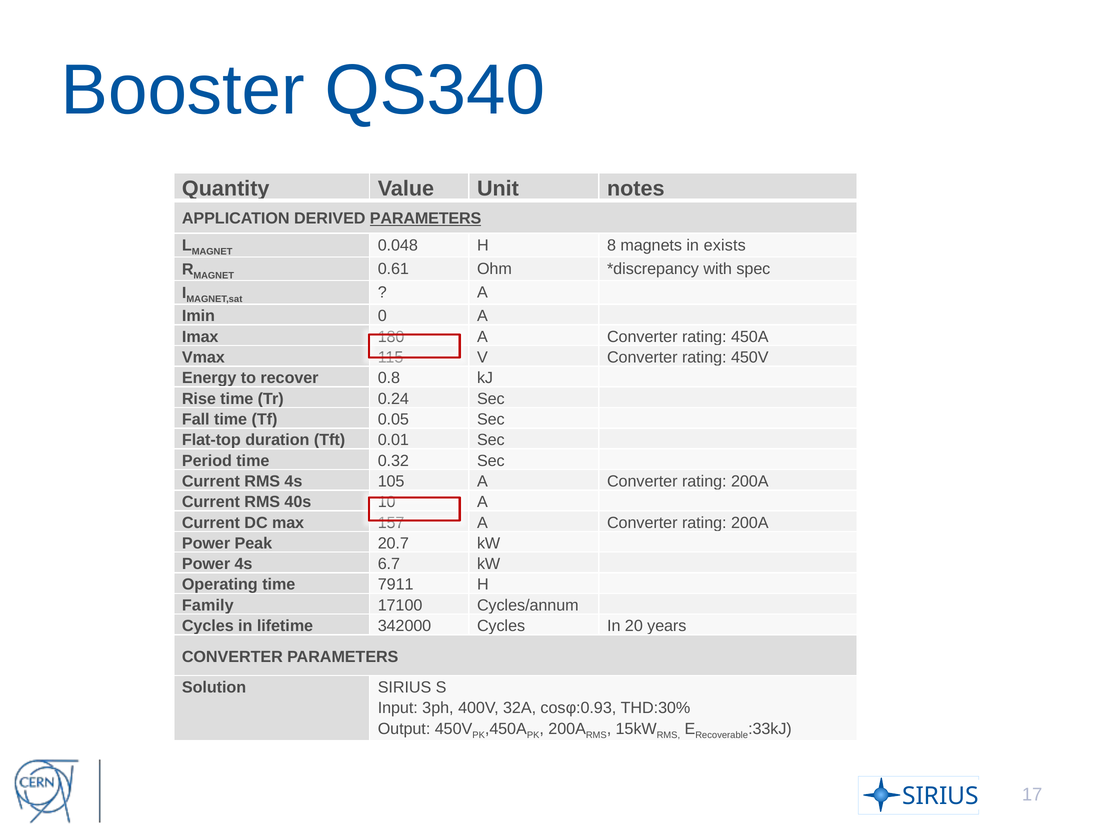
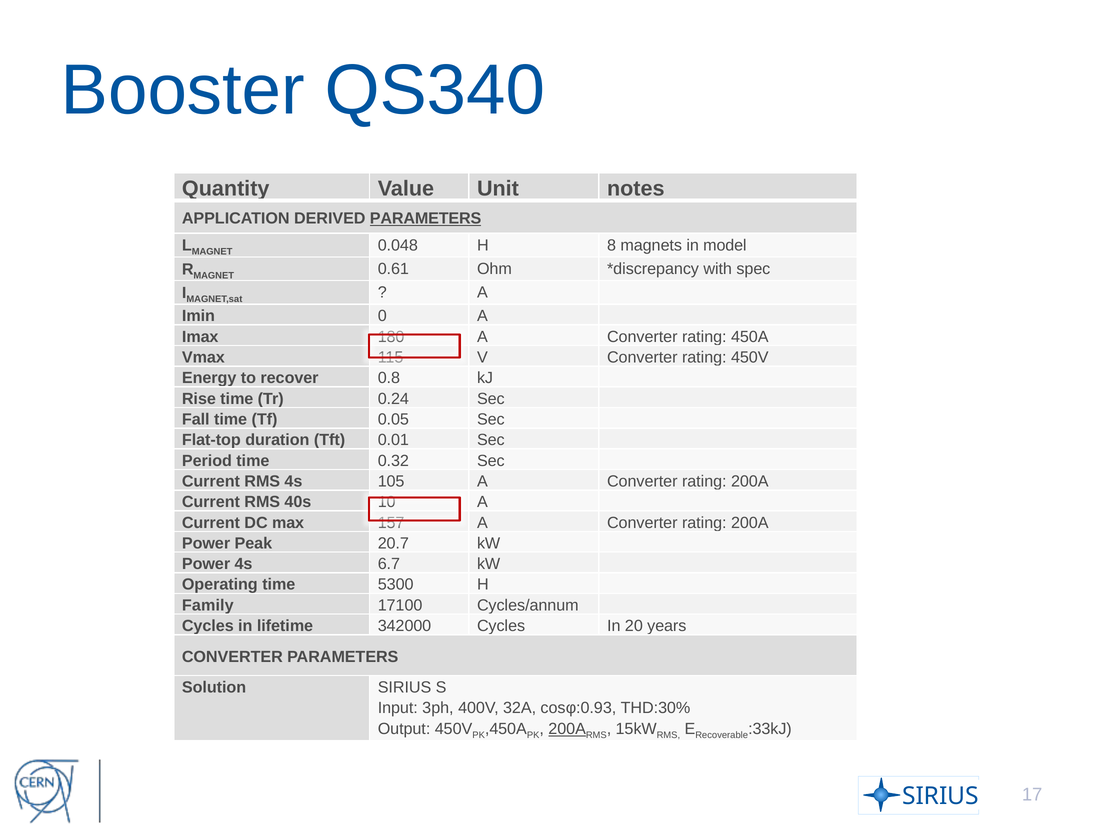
exists: exists -> model (725, 245)
7911: 7911 -> 5300 (396, 584)
200A underline: none -> present (567, 729)
